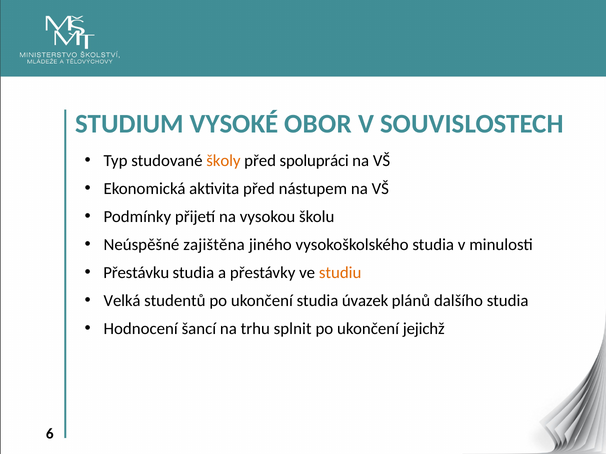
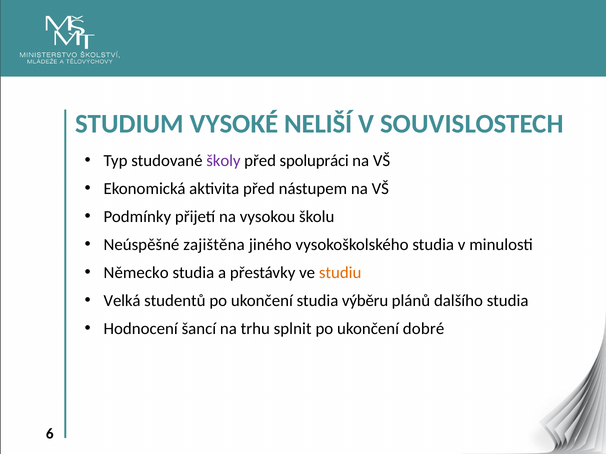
OBOR: OBOR -> NELIŠÍ (318, 124)
školy colour: orange -> purple (223, 161)
Přestávku: Přestávku -> Německo (136, 273)
úvazek: úvazek -> výběru (365, 301)
jejichž: jejichž -> dobré (424, 329)
